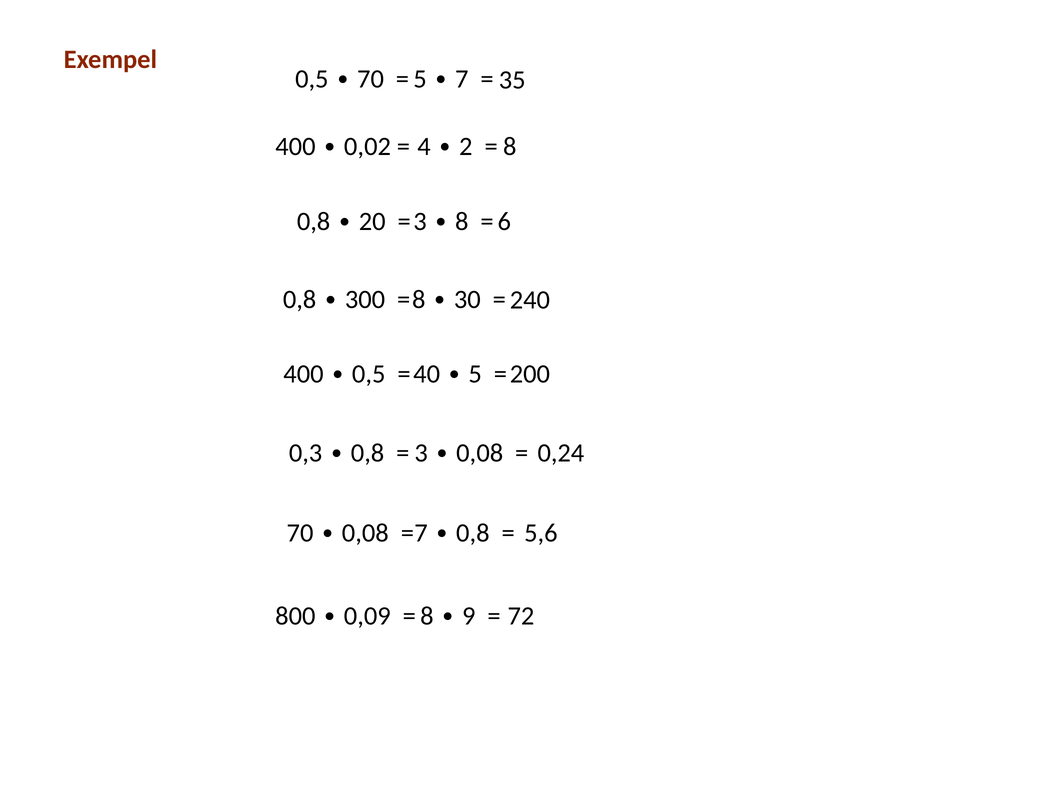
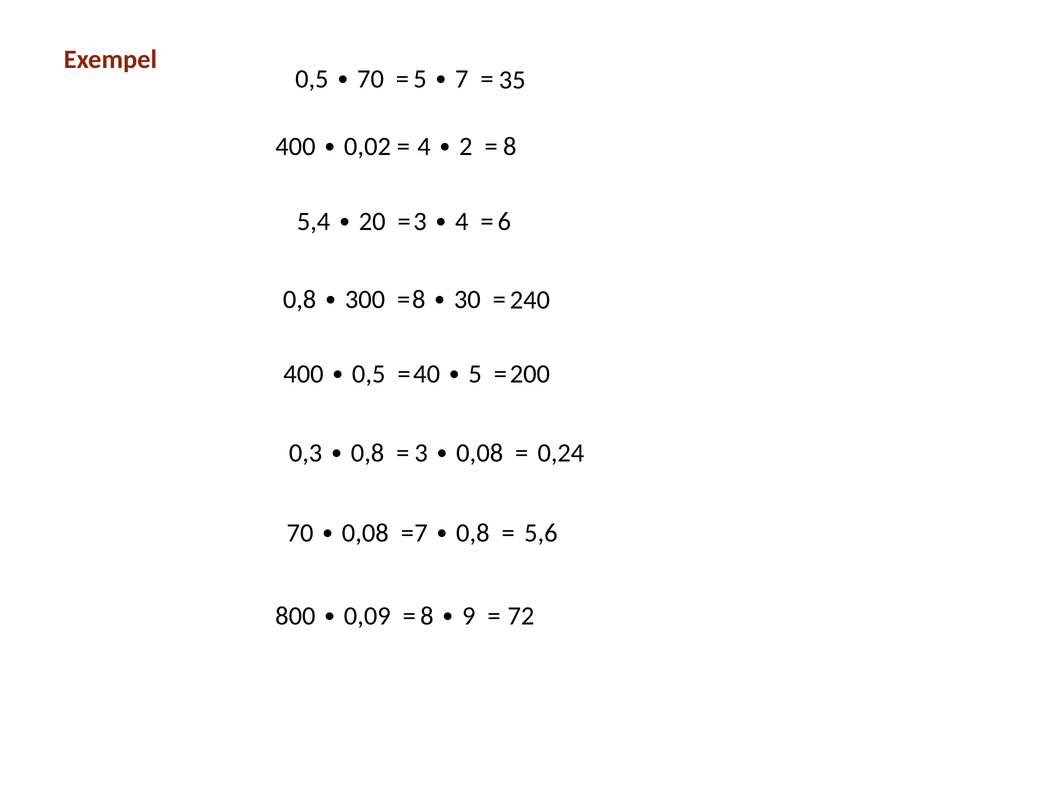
0,8: 0,8 -> 5,4 (314, 221)
3 8: 8 -> 4 (462, 221)
